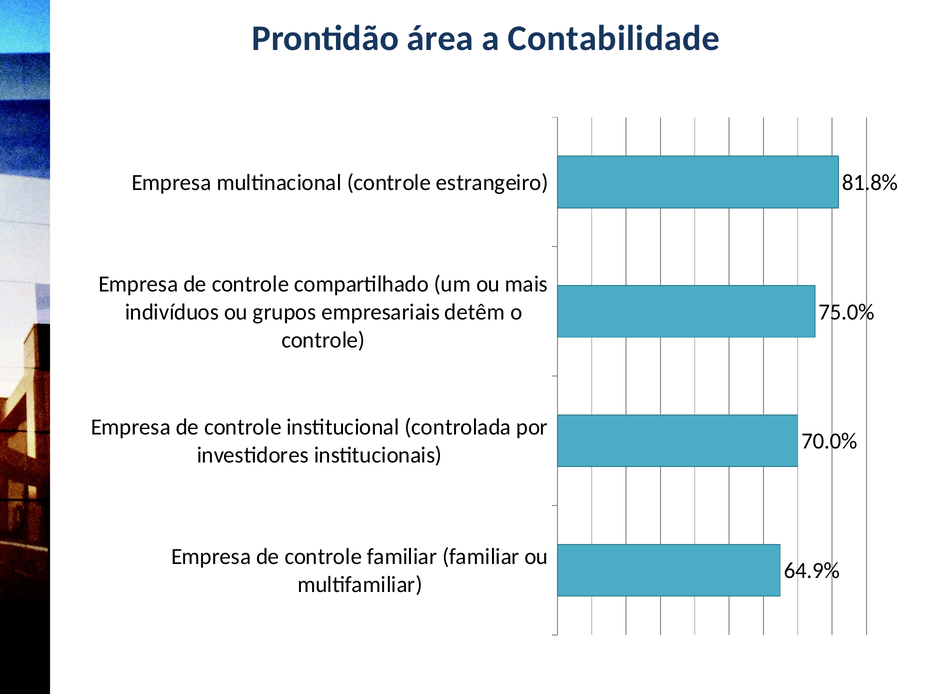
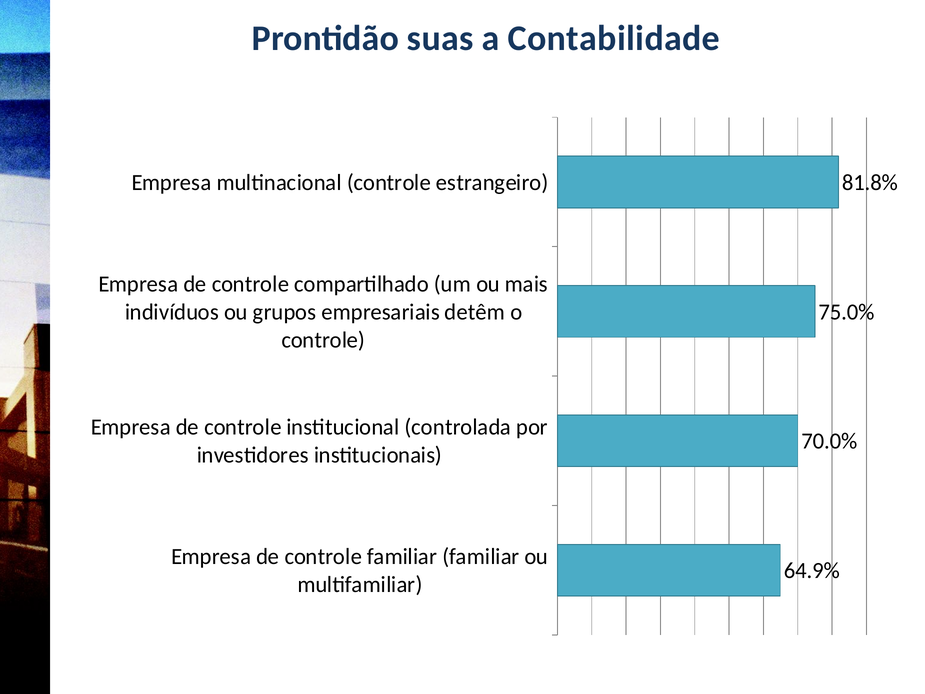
área: área -> suas (440, 38)
